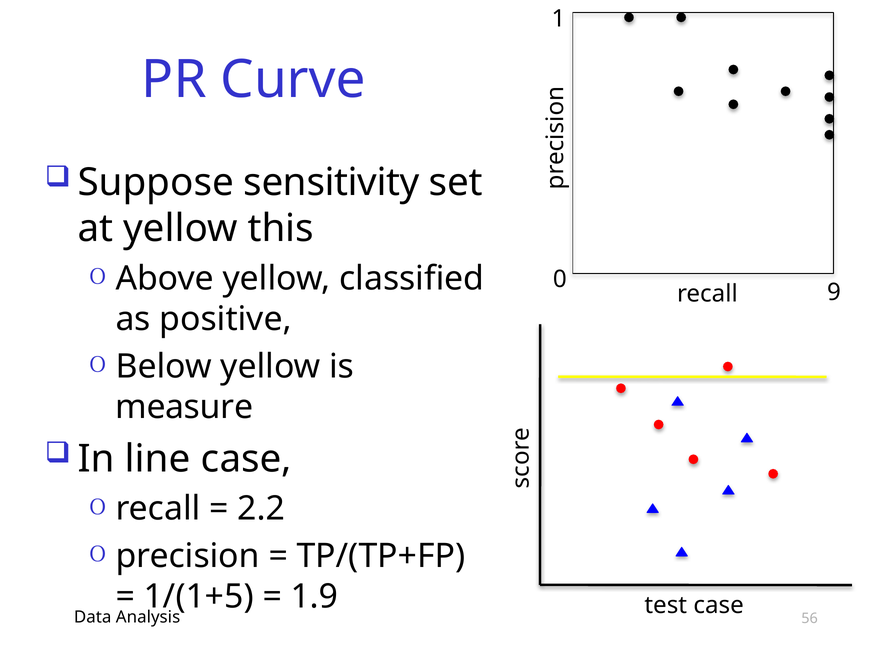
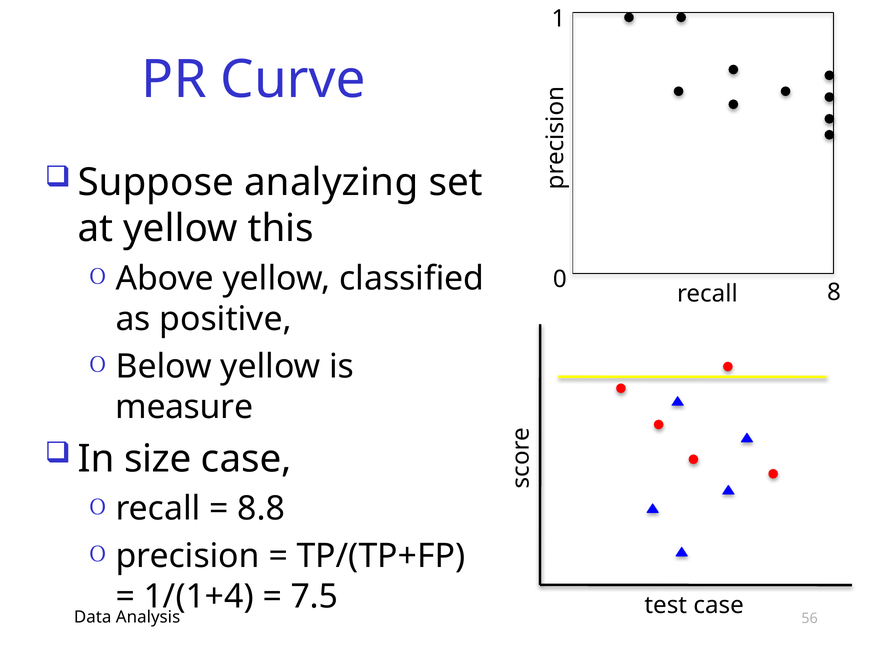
sensitivity: sensitivity -> analyzing (331, 183)
9: 9 -> 8 (834, 292)
line: line -> size (158, 459)
2.2: 2.2 -> 8.8 (261, 509)
1/(1+5: 1/(1+5 -> 1/(1+4 (199, 597)
1.9: 1.9 -> 7.5 (314, 597)
